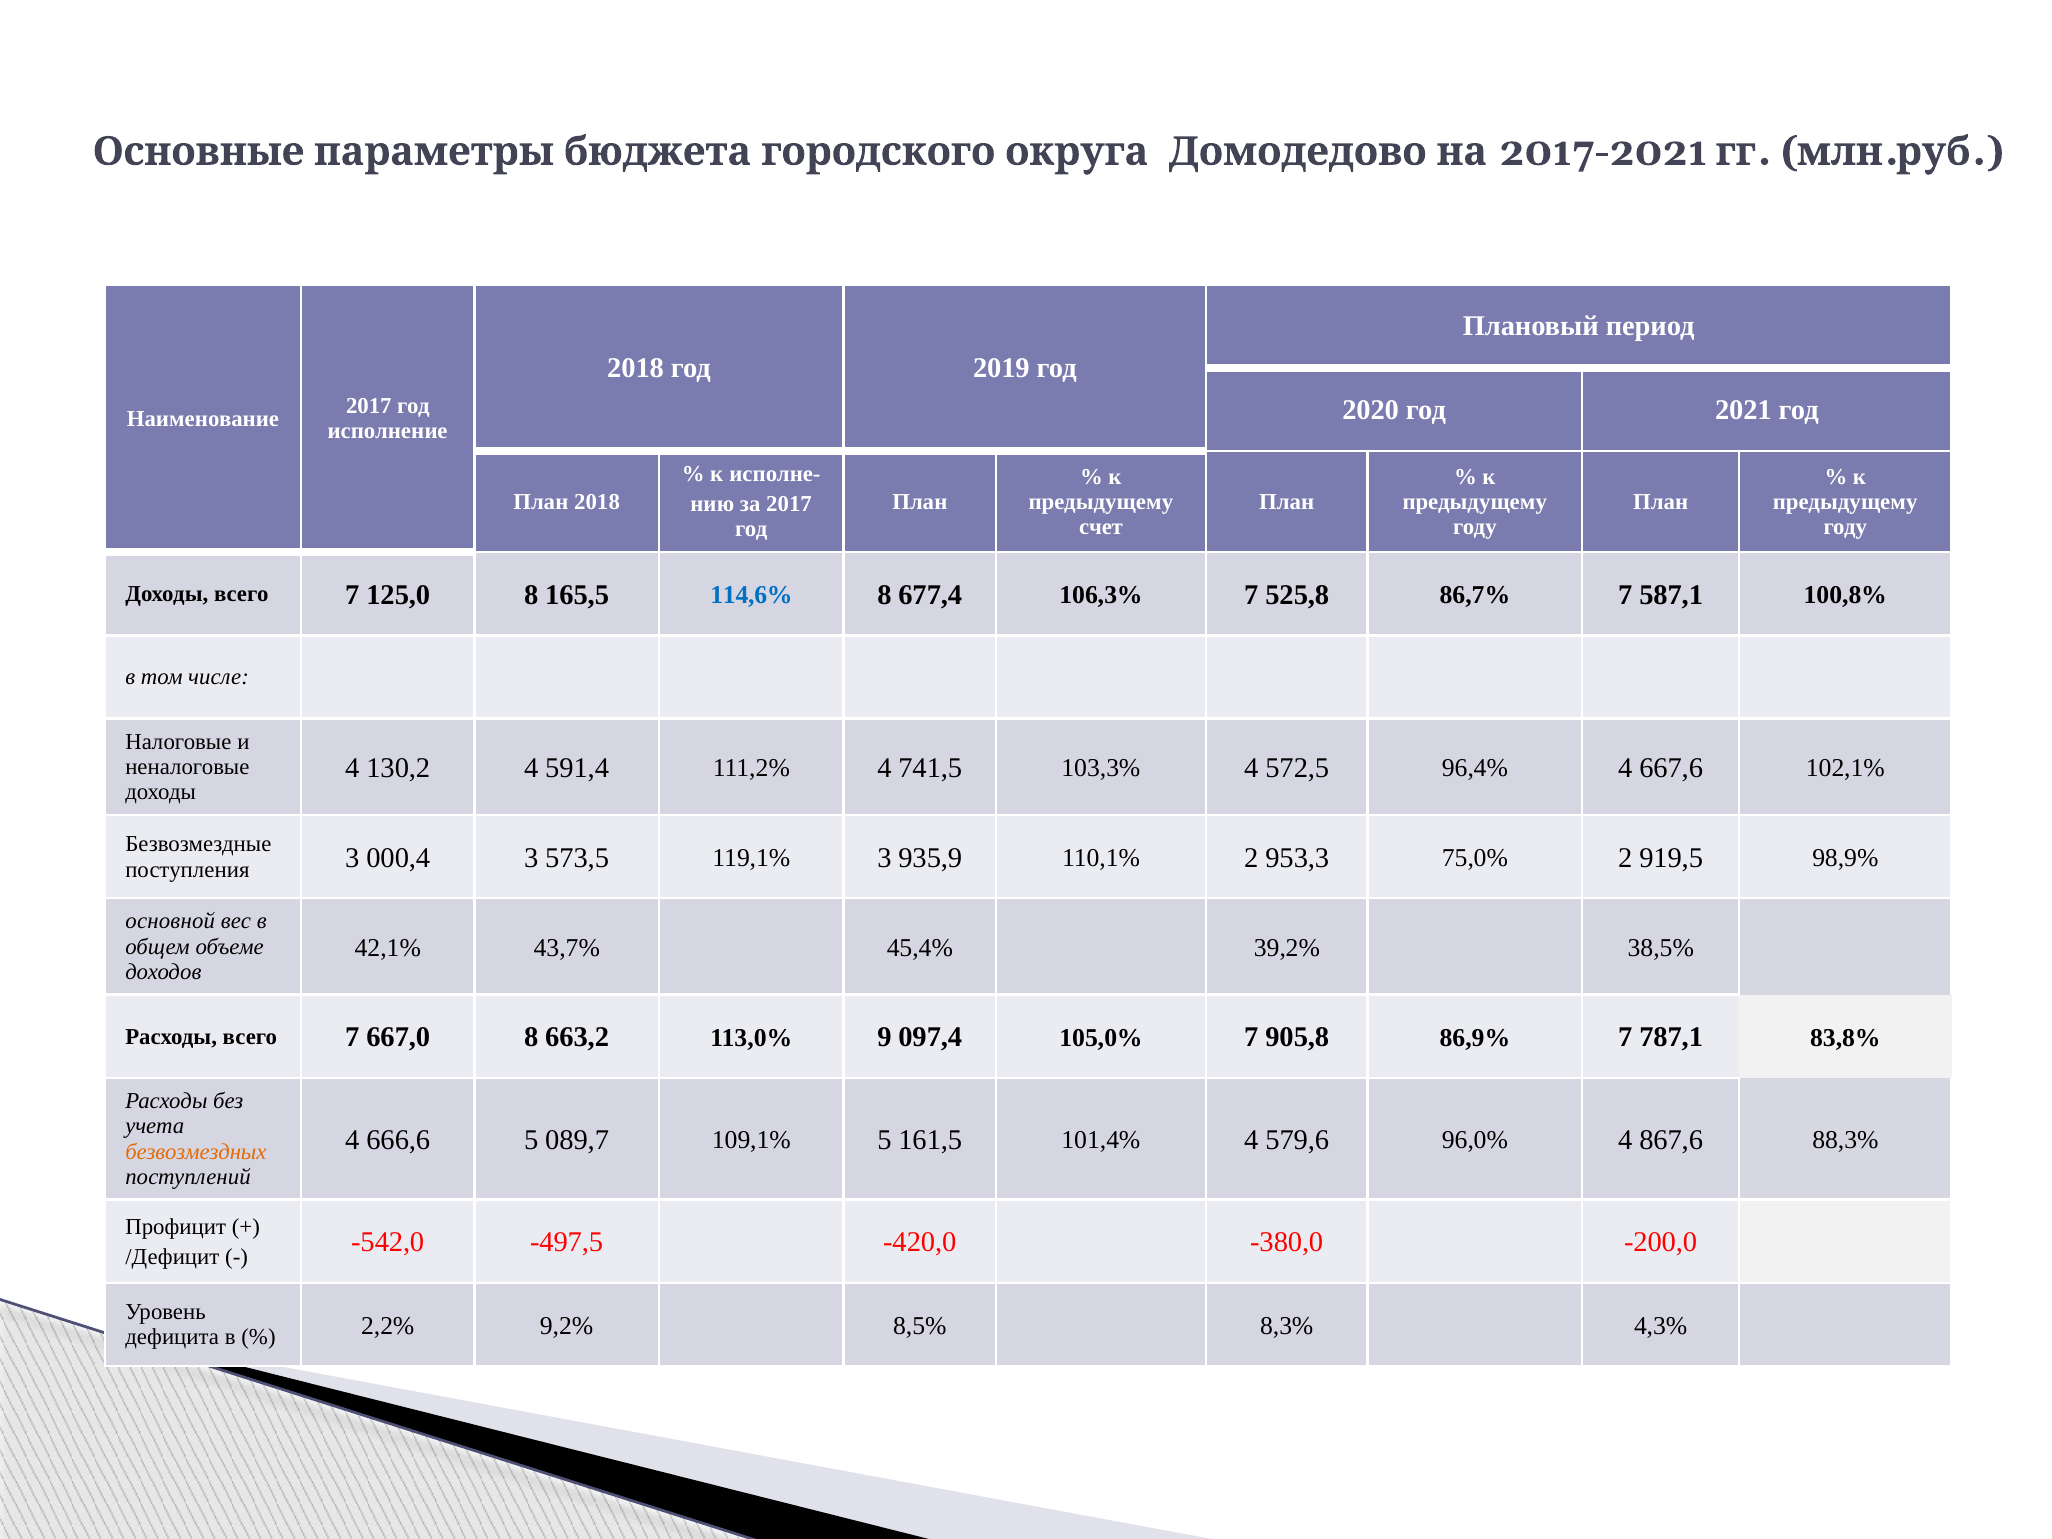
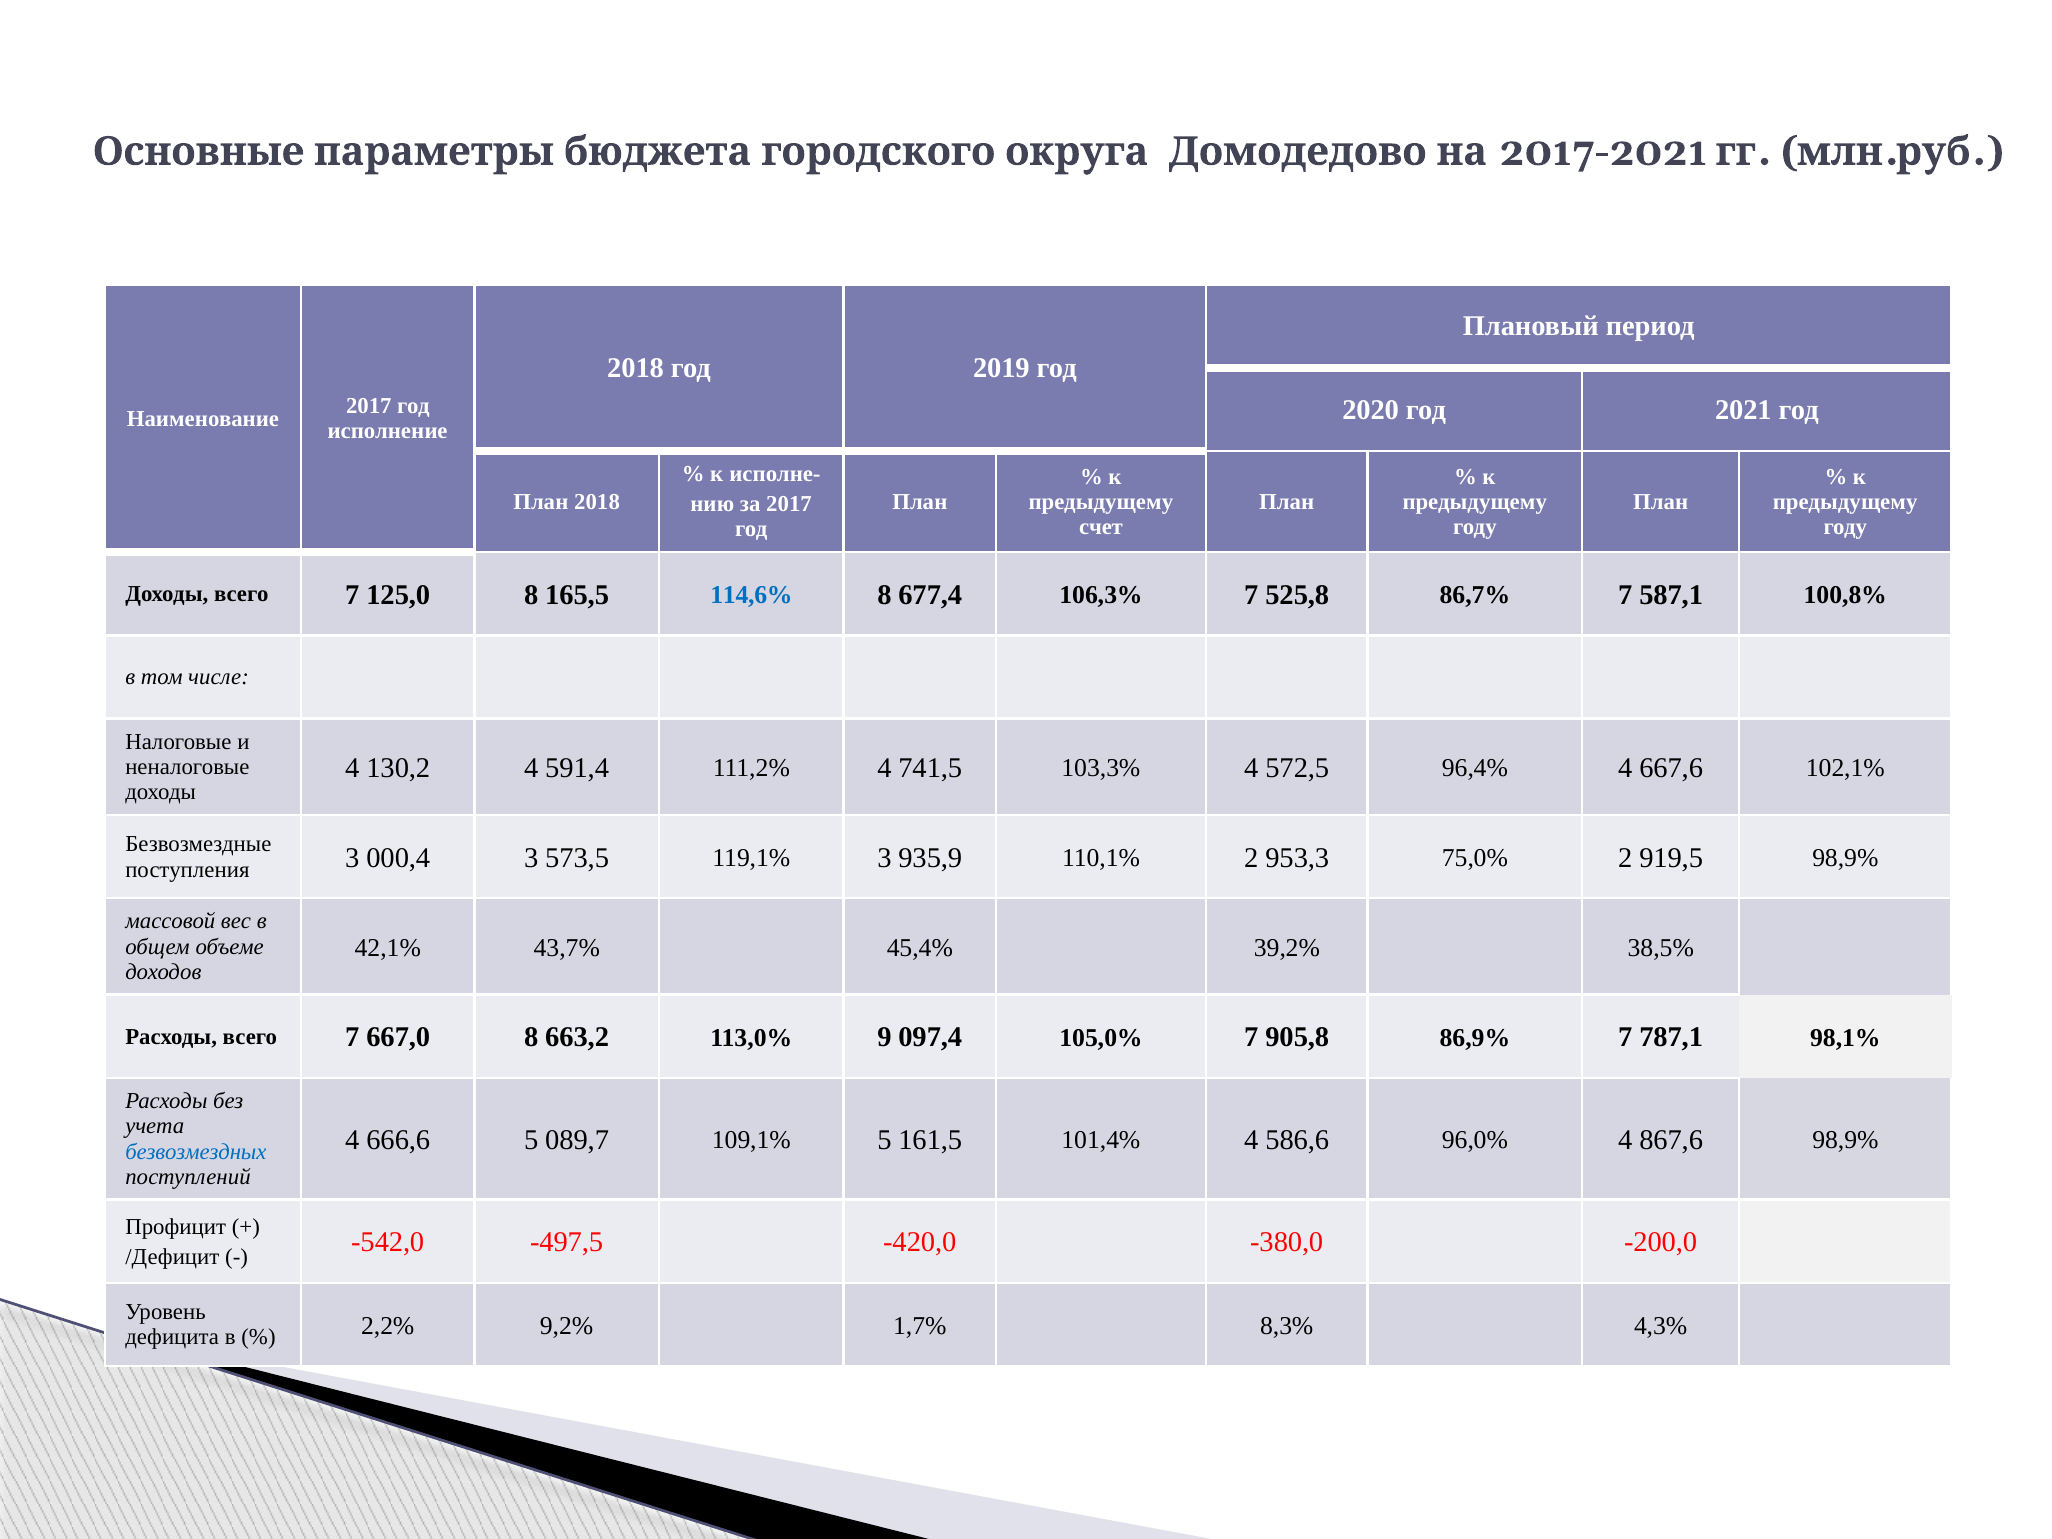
основной: основной -> массовой (170, 921)
83,8%: 83,8% -> 98,1% (1845, 1038)
579,6: 579,6 -> 586,6 (1297, 1140)
867,6 88,3%: 88,3% -> 98,9% (1845, 1140)
безвозмездных colour: orange -> blue (196, 1152)
8,5%: 8,5% -> 1,7% (920, 1326)
